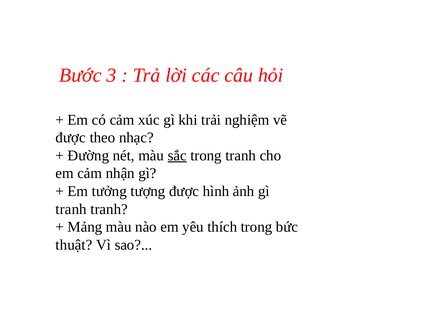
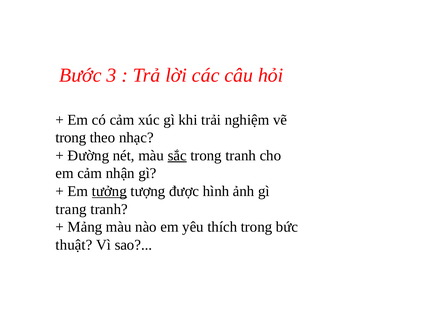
được: được -> trong (71, 137)
tưởng underline: none -> present (109, 191)
tranh: tranh -> trang (71, 209)
